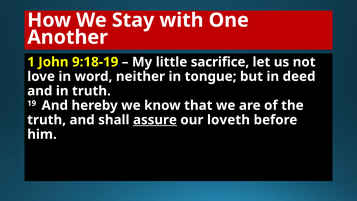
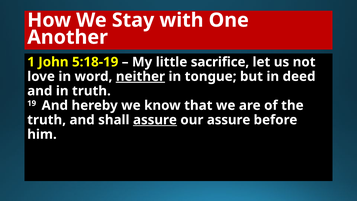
9:18-19: 9:18-19 -> 5:18-19 (95, 62)
neither underline: none -> present (140, 76)
our loveth: loveth -> assure (229, 120)
